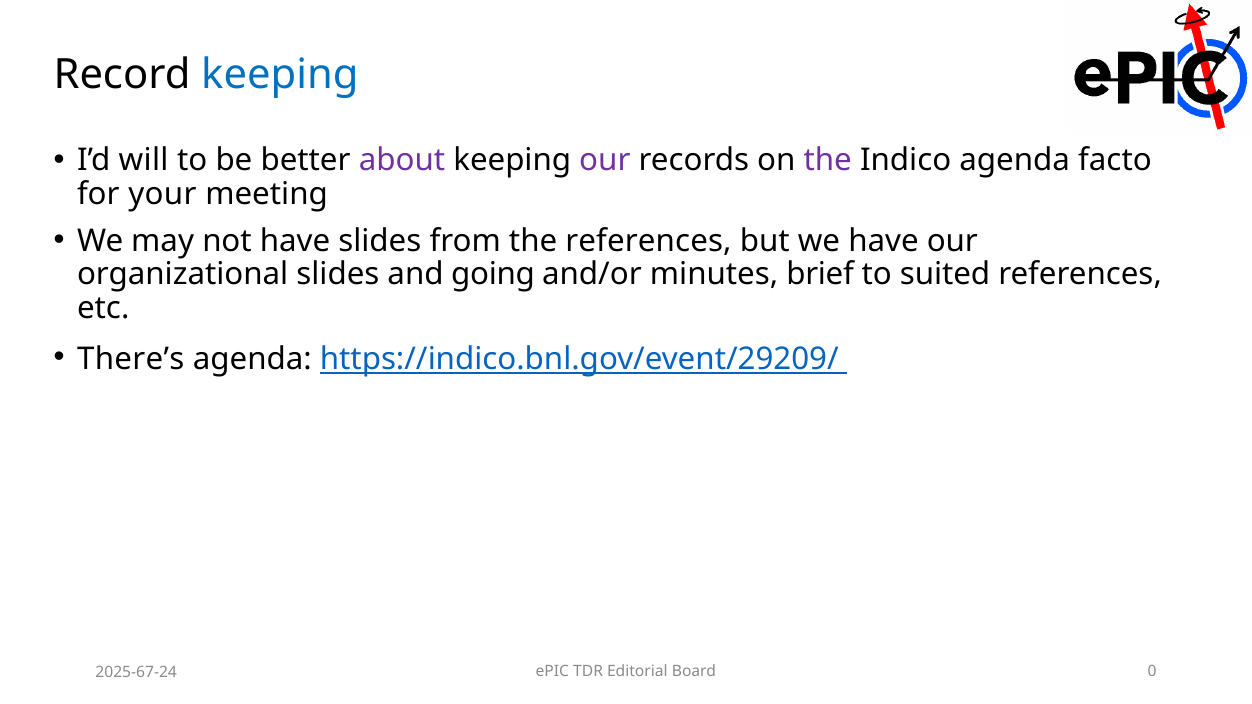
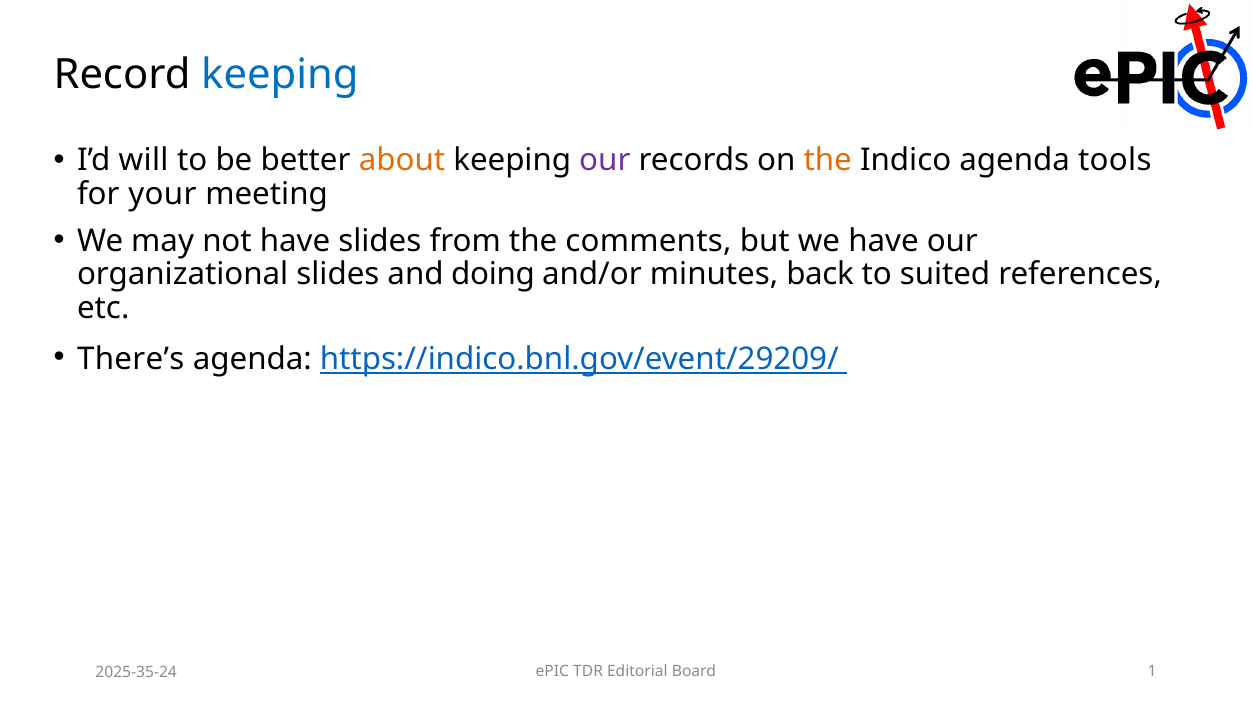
about colour: purple -> orange (402, 160)
the colour: purple -> orange (828, 160)
facto: facto -> tools (1115, 160)
the references: references -> comments (648, 241)
going: going -> doing (493, 275)
brief: brief -> back (820, 275)
0: 0 -> 1 (1152, 671)
2025-67-24: 2025-67-24 -> 2025-35-24 (136, 673)
